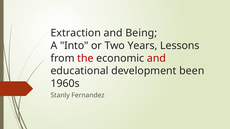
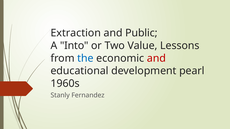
Being: Being -> Public (141, 33)
Years: Years -> Value (142, 46)
the colour: red -> blue (85, 58)
been: been -> pearl (192, 71)
